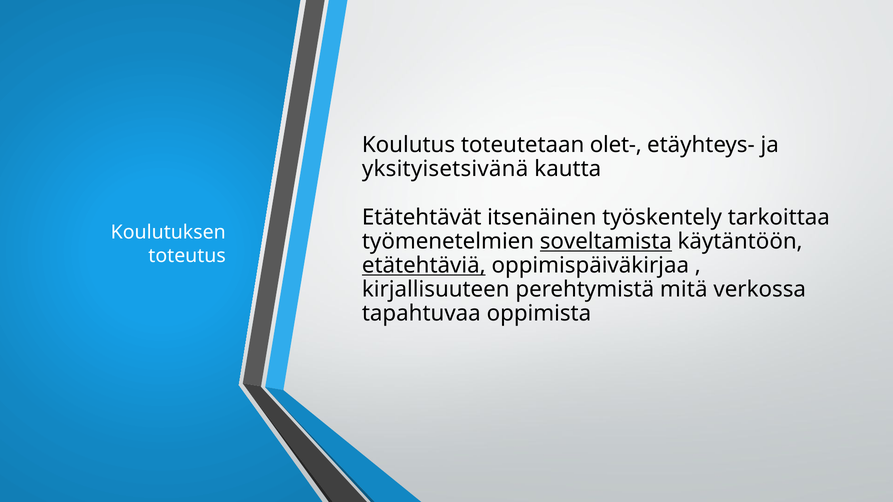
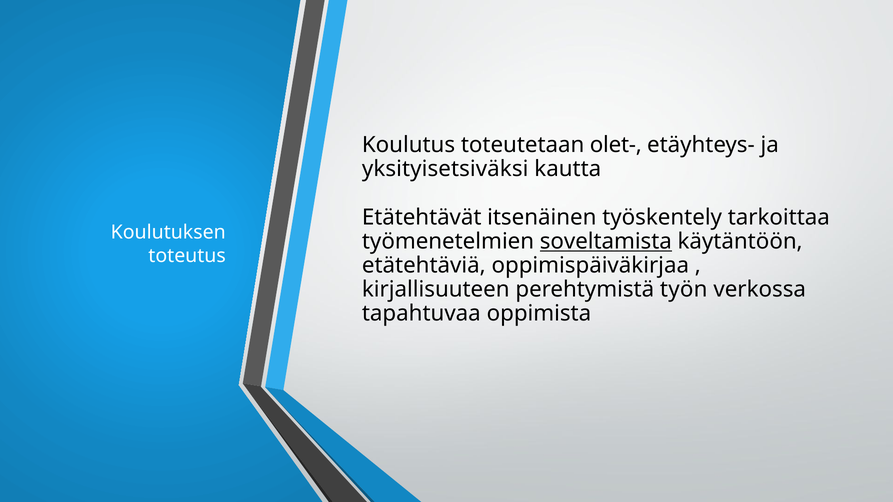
yksityisetsivänä: yksityisetsivänä -> yksityisetsiväksi (445, 169)
etätehtäviä underline: present -> none (424, 266)
mitä: mitä -> työn (684, 290)
